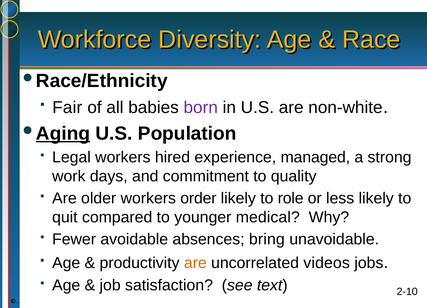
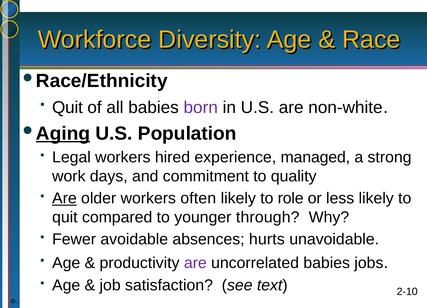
Fair: Fair -> Quit (67, 108)
Are underline: none -> present (64, 199)
order: order -> often (198, 199)
medical: medical -> through (268, 218)
bring: bring -> hurts (267, 240)
are colour: orange -> purple (195, 263)
uncorrelated videos: videos -> babies (327, 263)
